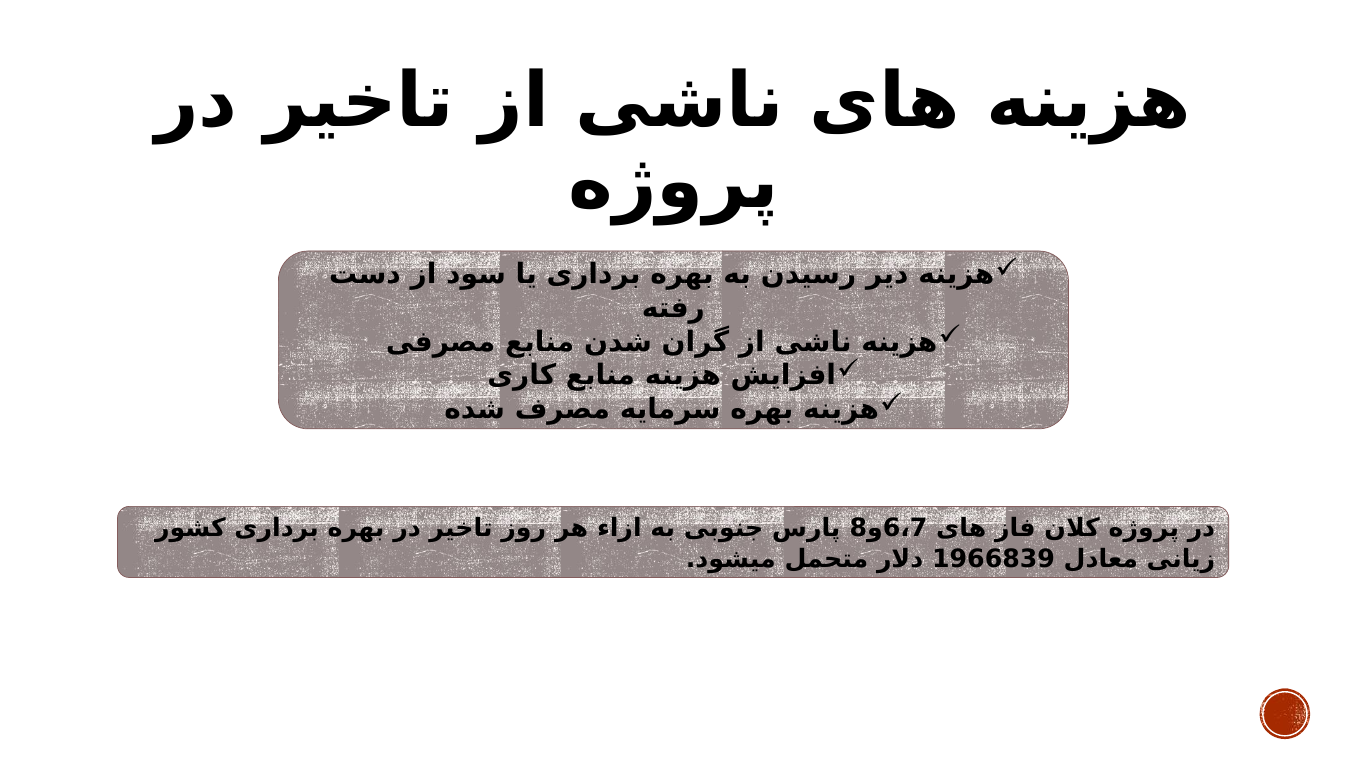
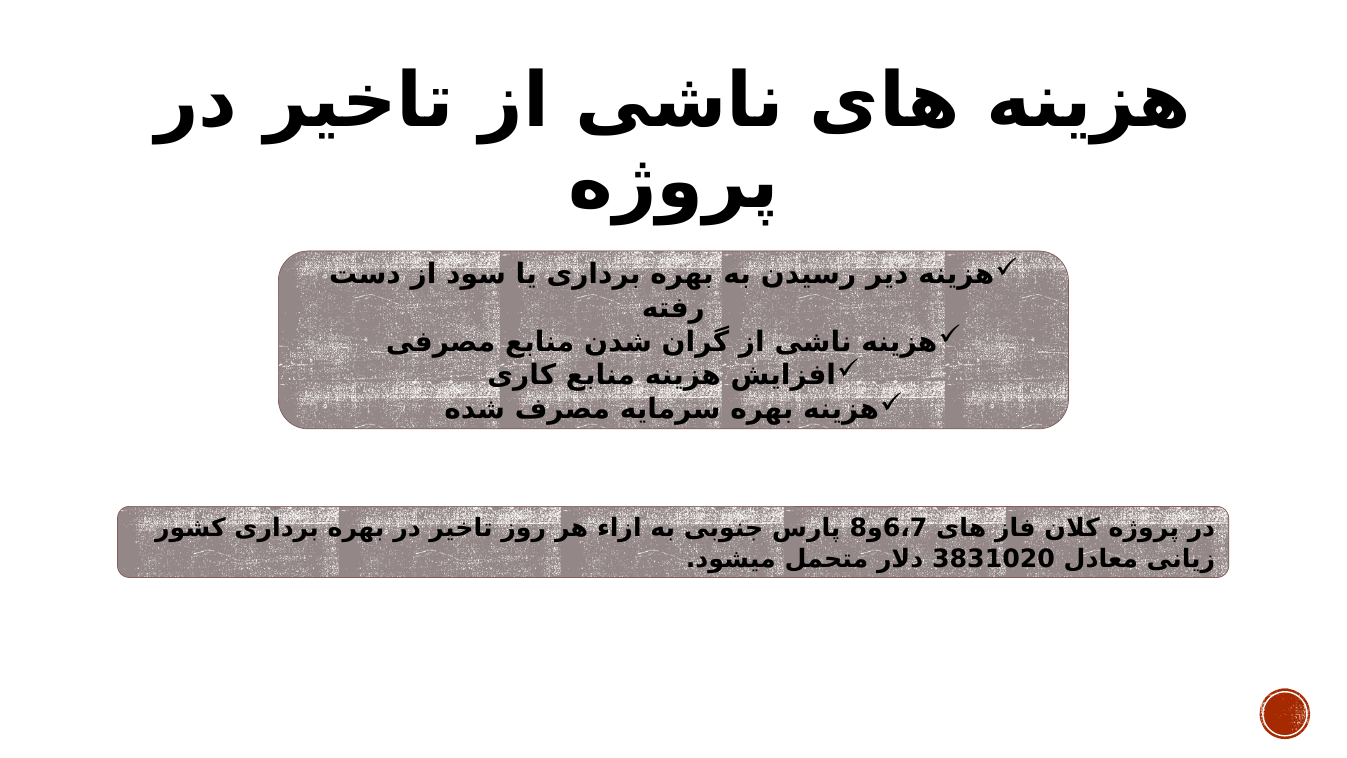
1966839: 1966839 -> 3831020 (994, 559)
